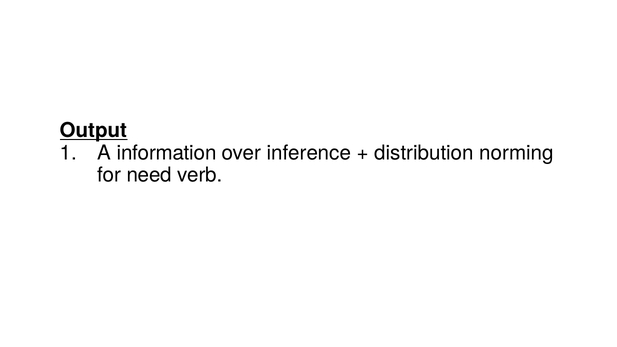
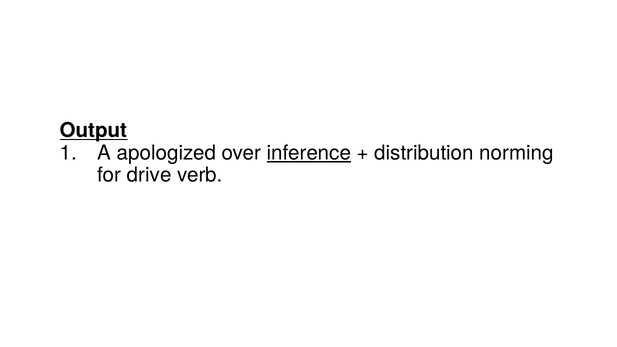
information: information -> apologized (167, 153)
inference underline: none -> present (309, 153)
need: need -> drive (149, 175)
